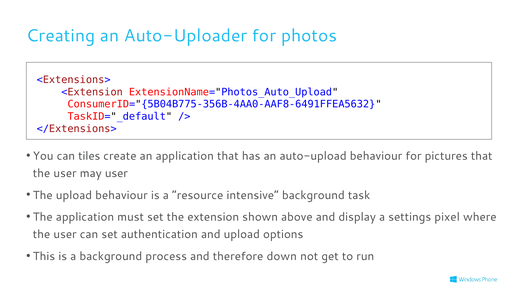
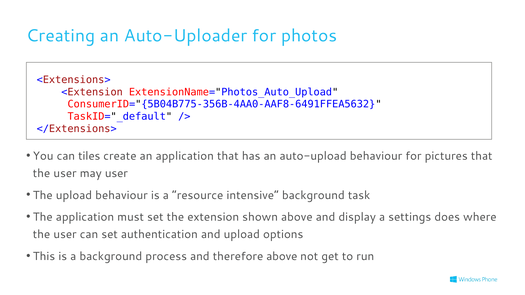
pixel: pixel -> does (447, 217)
therefore down: down -> above (282, 257)
